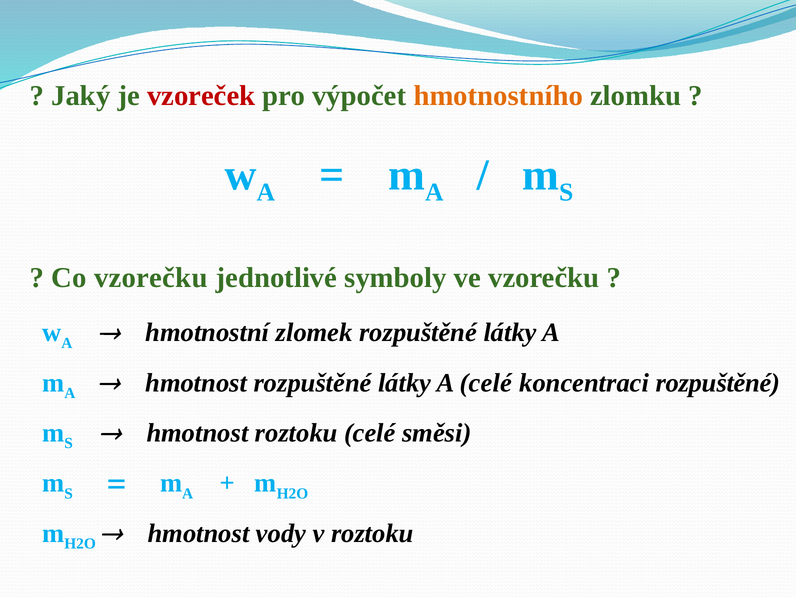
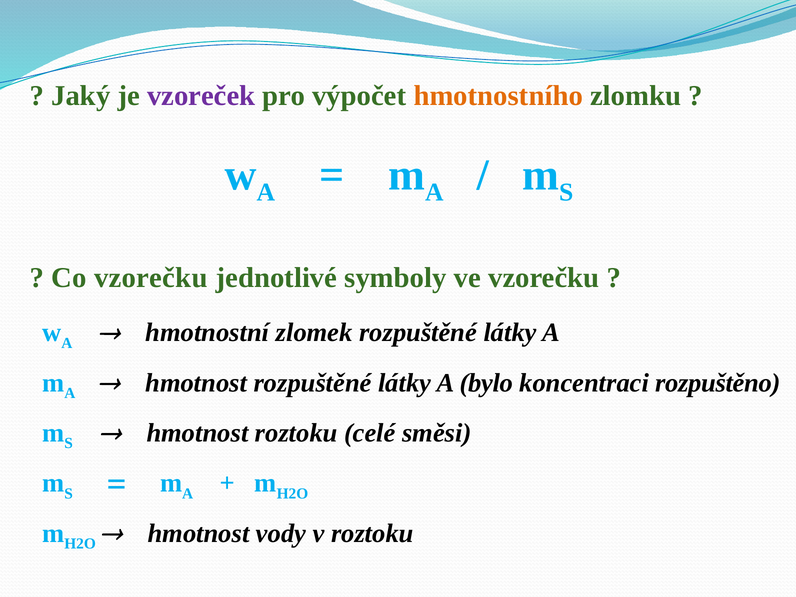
vzoreček colour: red -> purple (201, 96)
A celé: celé -> bylo (486, 383)
koncentraci rozpuštěné: rozpuštěné -> rozpuštěno (718, 383)
